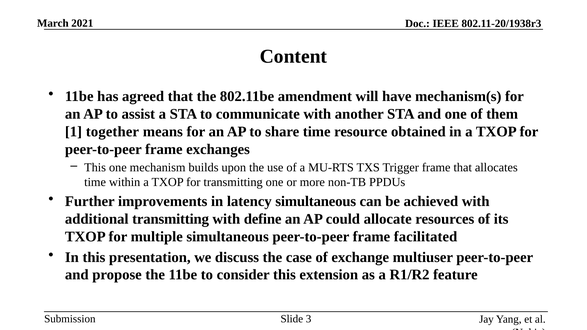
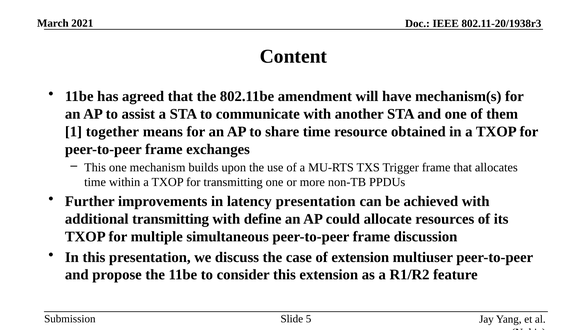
latency simultaneous: simultaneous -> presentation (316, 202)
facilitated: facilitated -> discussion (426, 237)
of exchange: exchange -> extension (360, 257)
3: 3 -> 5 (309, 319)
